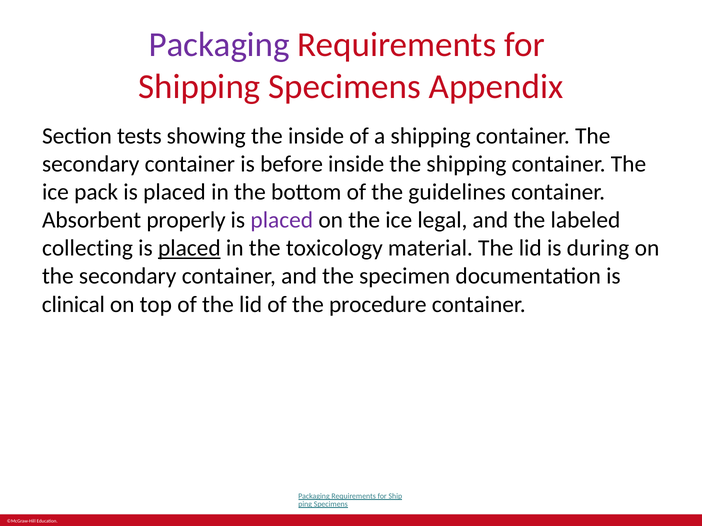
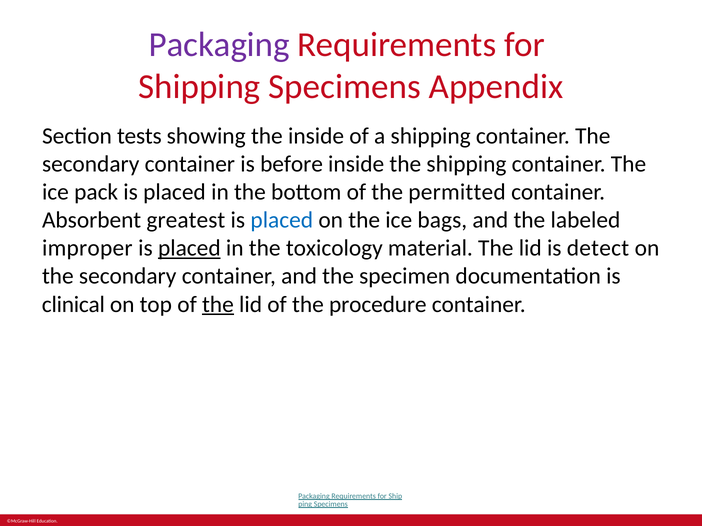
guidelines: guidelines -> permitted (457, 192)
properly: properly -> greatest (186, 220)
placed colour: purple -> blue (282, 220)
legal: legal -> bags (442, 220)
collecting: collecting -> improper (87, 248)
during: during -> detect (598, 248)
the underline: none -> present (218, 305)
